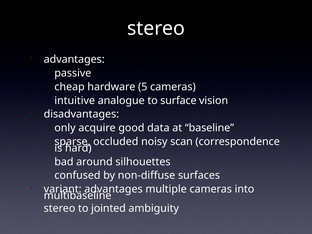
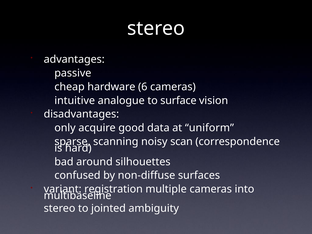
5: 5 -> 6 (143, 87)
baseline: baseline -> uniform (209, 128)
occluded: occluded -> scanning (116, 142)
advantages: advantages -> registration (114, 189)
